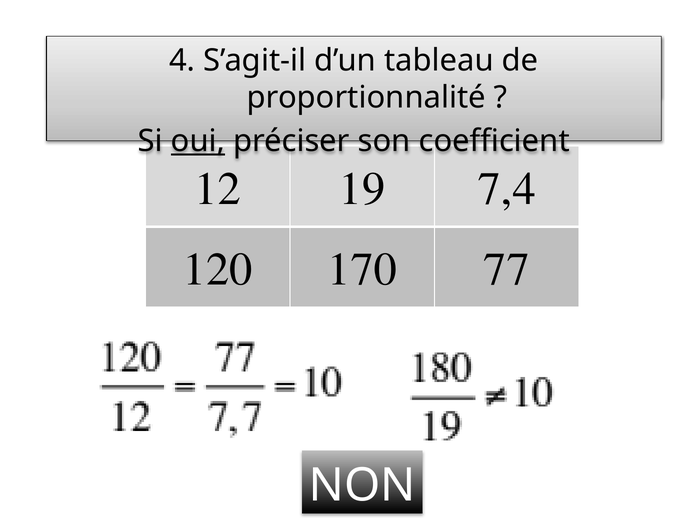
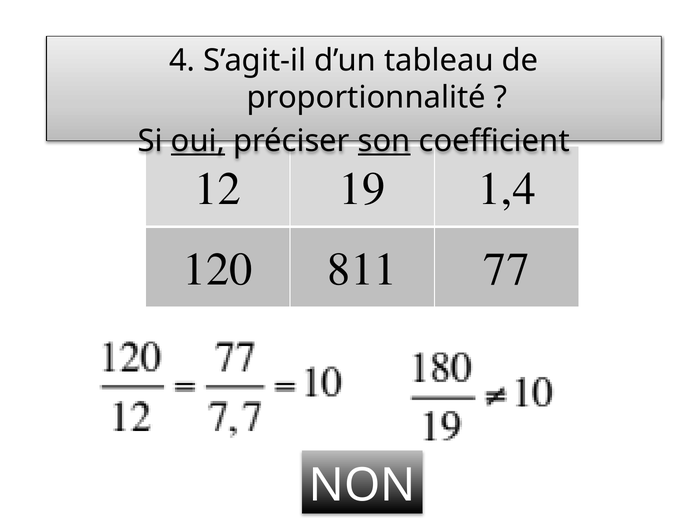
son underline: none -> present (384, 141)
7,4: 7,4 -> 1,4 (507, 189)
170: 170 -> 811 (362, 269)
